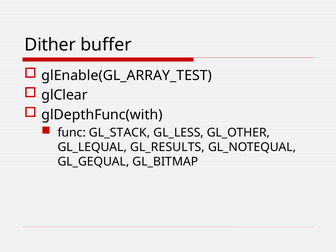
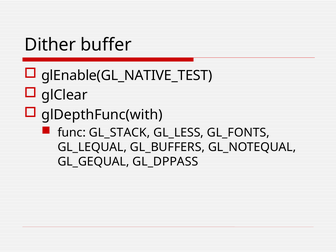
glEnable(GL_ARRAY_TEST: glEnable(GL_ARRAY_TEST -> glEnable(GL_NATIVE_TEST (127, 75)
GL_OTHER: GL_OTHER -> GL_FONTS (238, 133)
GL_RESULTS: GL_RESULTS -> GL_BUFFERS (167, 147)
GL_BITMAP: GL_BITMAP -> GL_DPPASS (165, 162)
